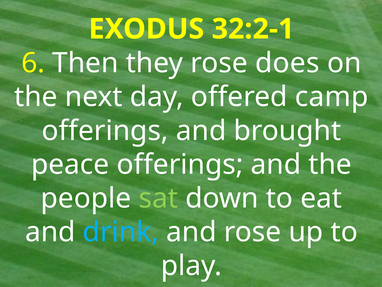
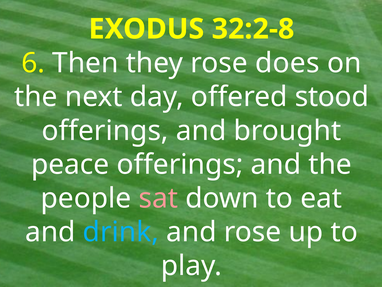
32:2-1: 32:2-1 -> 32:2-8 (253, 29)
camp: camp -> stood (332, 97)
sat colour: light green -> pink (158, 198)
